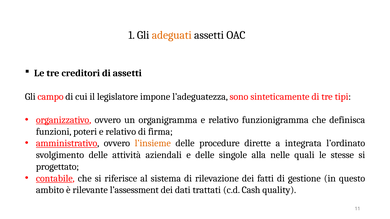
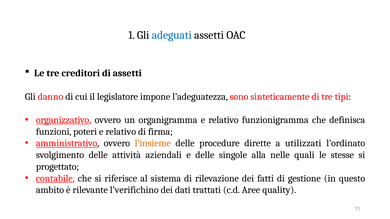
adeguati colour: orange -> blue (172, 35)
campo: campo -> danno (50, 97)
integrata: integrata -> utilizzati (303, 144)
l’assessment: l’assessment -> l’verifichino (134, 190)
Cash: Cash -> Aree (251, 190)
